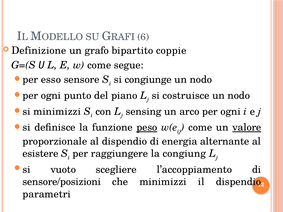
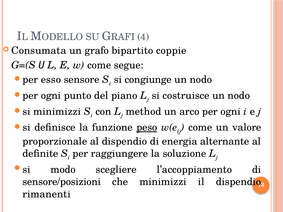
6: 6 -> 4 (143, 37)
Definizione: Definizione -> Consumata (39, 51)
sensing: sensing -> method (143, 112)
valore underline: present -> none (247, 128)
esistere: esistere -> definite (40, 154)
congiung: congiung -> soluzione (184, 154)
vuoto: vuoto -> modo (63, 170)
parametri: parametri -> rimanenti (47, 194)
